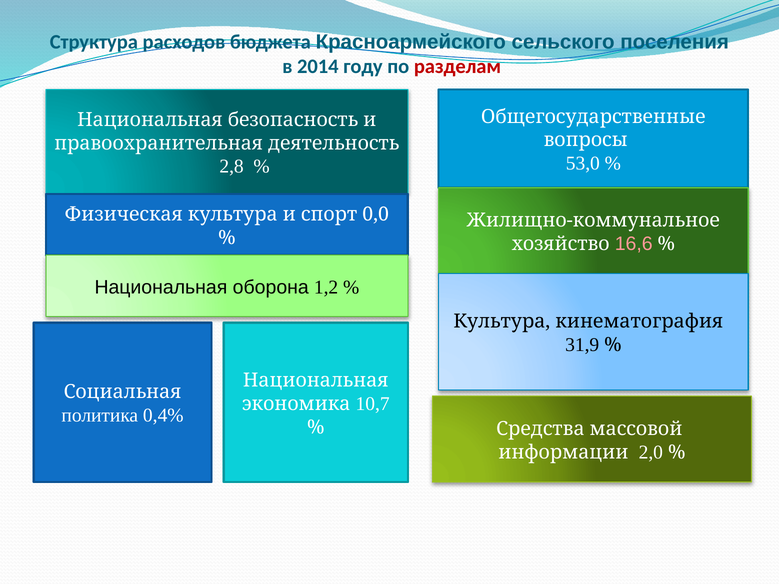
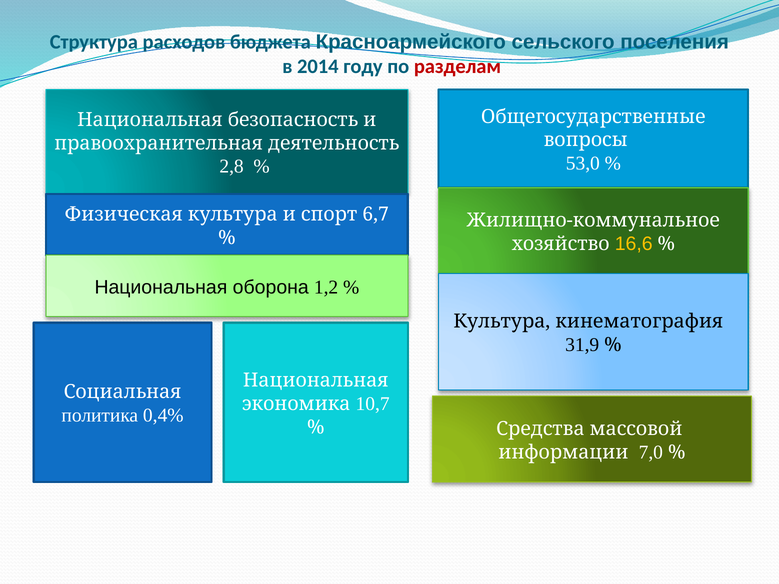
0,0: 0,0 -> 6,7 (376, 214)
16,6 colour: pink -> yellow (634, 244)
2,0: 2,0 -> 7,0 (651, 452)
